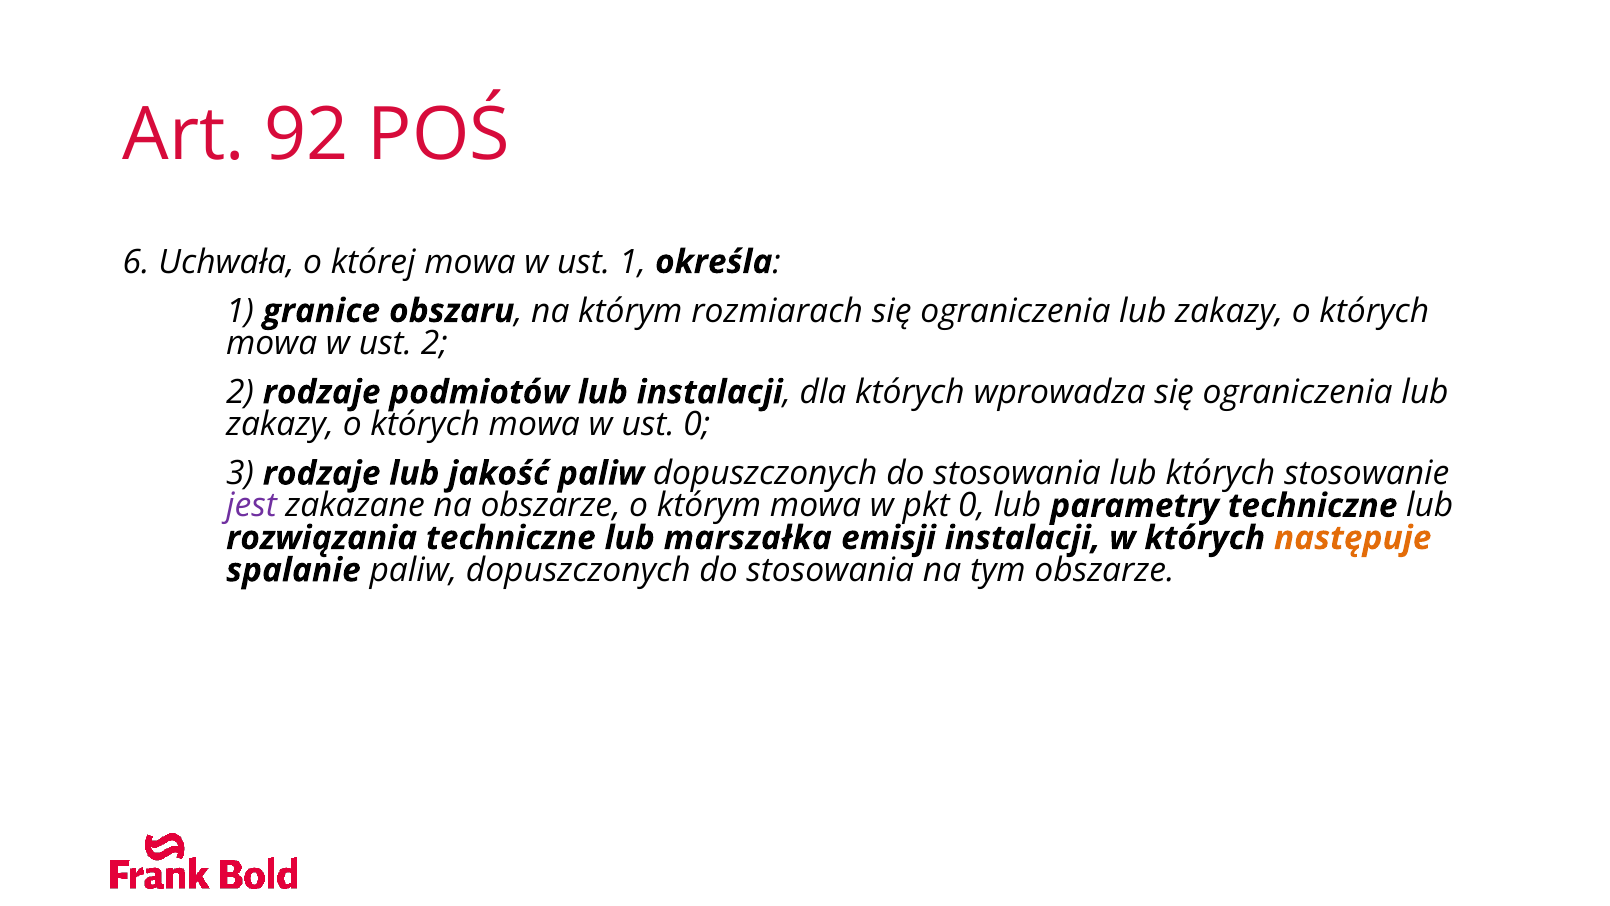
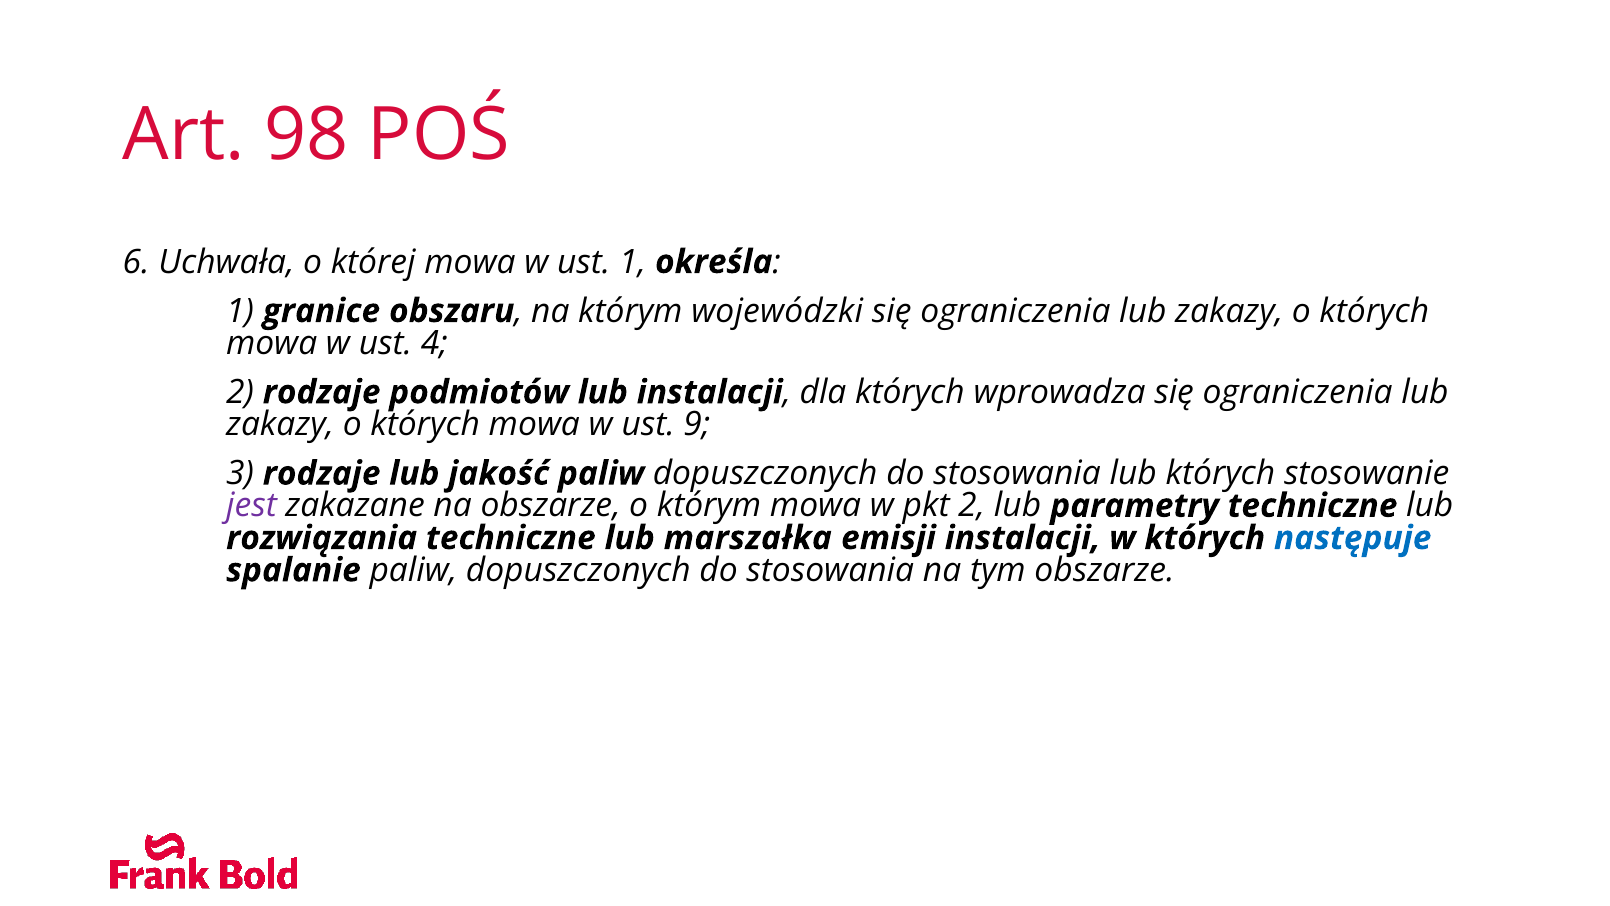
92: 92 -> 98 (306, 135)
rozmiarach: rozmiarach -> wojewódzki (777, 311)
ust 2: 2 -> 4 (434, 343)
ust 0: 0 -> 9 (697, 424)
pkt 0: 0 -> 2 (972, 506)
następuje colour: orange -> blue (1353, 538)
